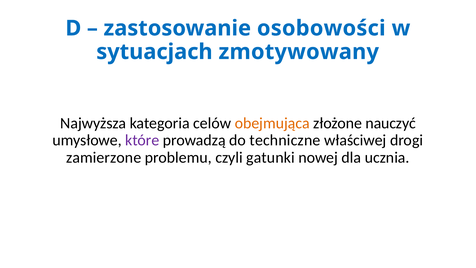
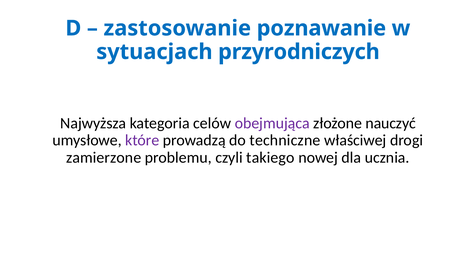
osobowości: osobowości -> poznawanie (321, 28)
zmotywowany: zmotywowany -> przyrodniczych (299, 52)
obejmująca colour: orange -> purple (272, 123)
gatunki: gatunki -> takiego (270, 157)
